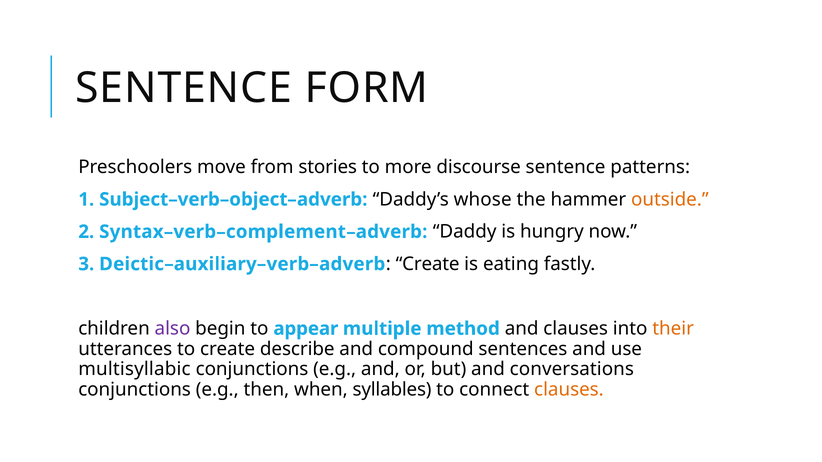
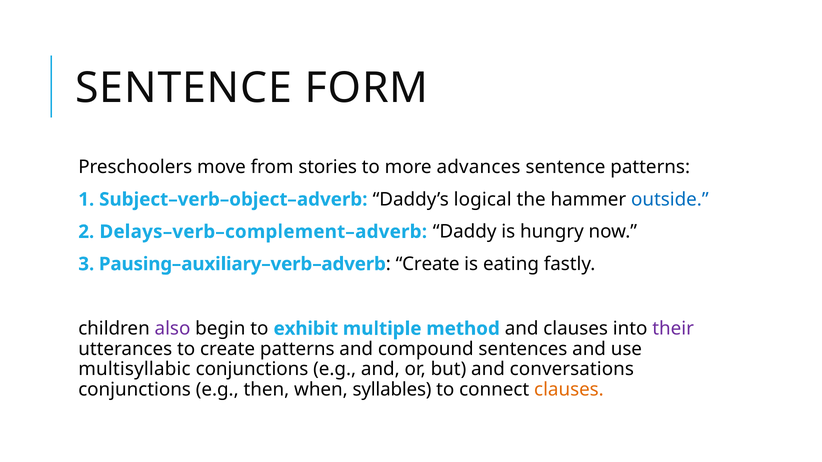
discourse: discourse -> advances (479, 167)
whose: whose -> logical (483, 200)
outside colour: orange -> blue (670, 200)
Syntax–verb–complement–adverb: Syntax–verb–complement–adverb -> Delays–verb–complement–adverb (263, 232)
Deictic–auxiliary–verb–adverb: Deictic–auxiliary–verb–adverb -> Pausing–auxiliary–verb–adverb (242, 264)
appear: appear -> exhibit (306, 329)
their colour: orange -> purple (673, 329)
create describe: describe -> patterns (297, 349)
